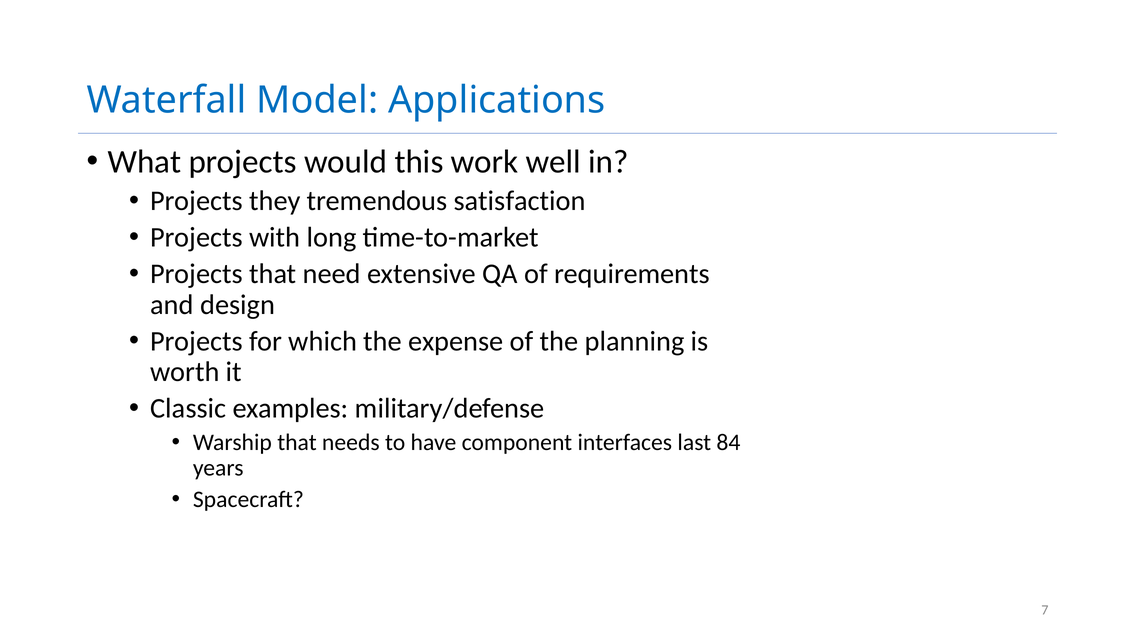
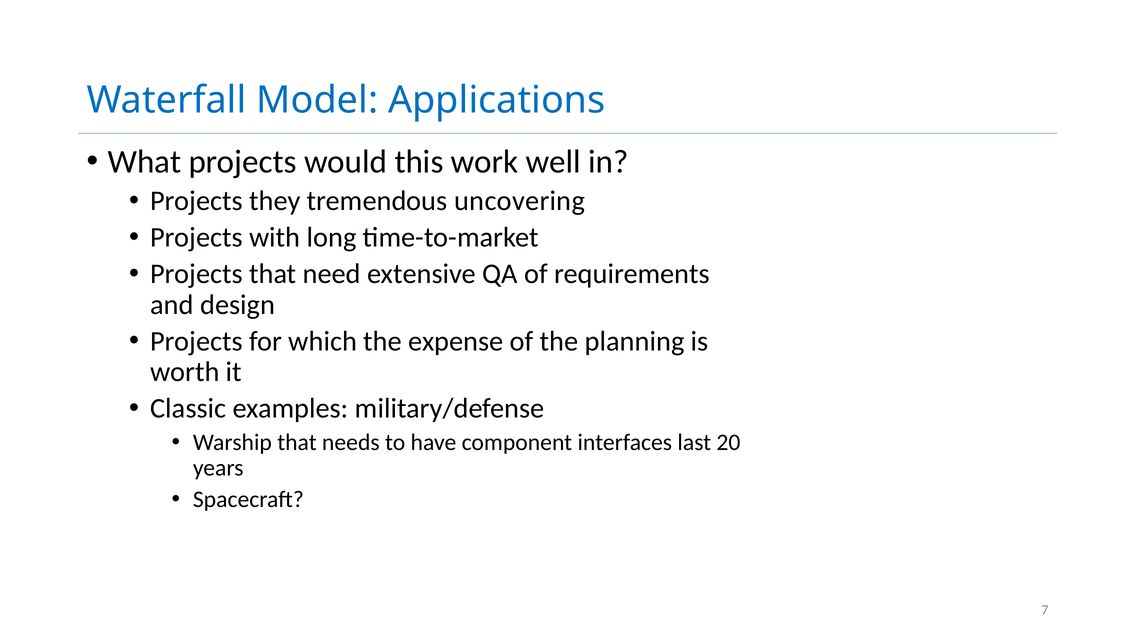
satisfaction: satisfaction -> uncovering (520, 201)
84: 84 -> 20 (728, 442)
